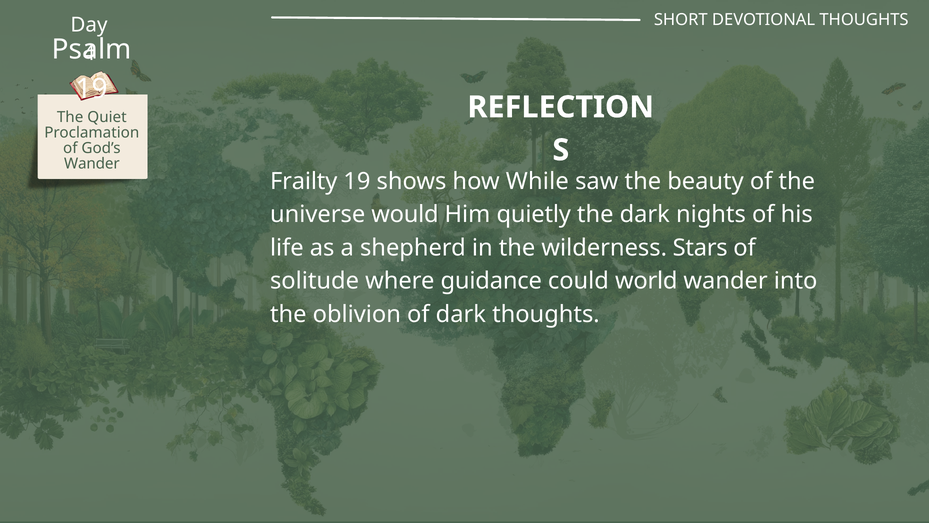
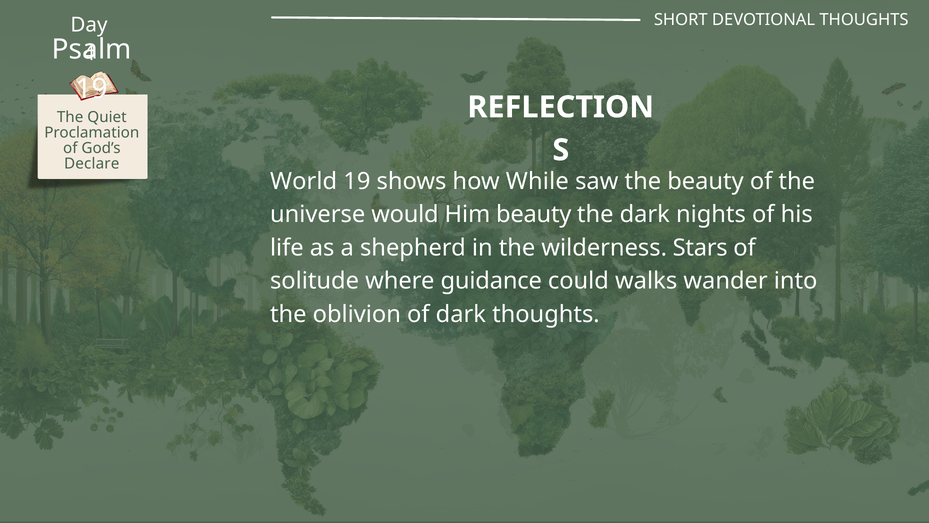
Wander: Wander -> Declare (92, 164)
Frailty: Frailty -> World (304, 181)
Him quietly: quietly -> beauty (534, 214)
world: world -> walks (646, 281)
